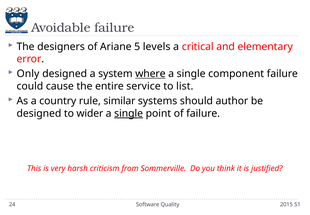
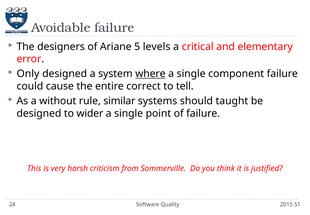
service: service -> correct (144, 86)
list: list -> tell (185, 86)
country: country -> without (58, 101)
author: author -> taught (232, 101)
single underline: present -> none (129, 113)
